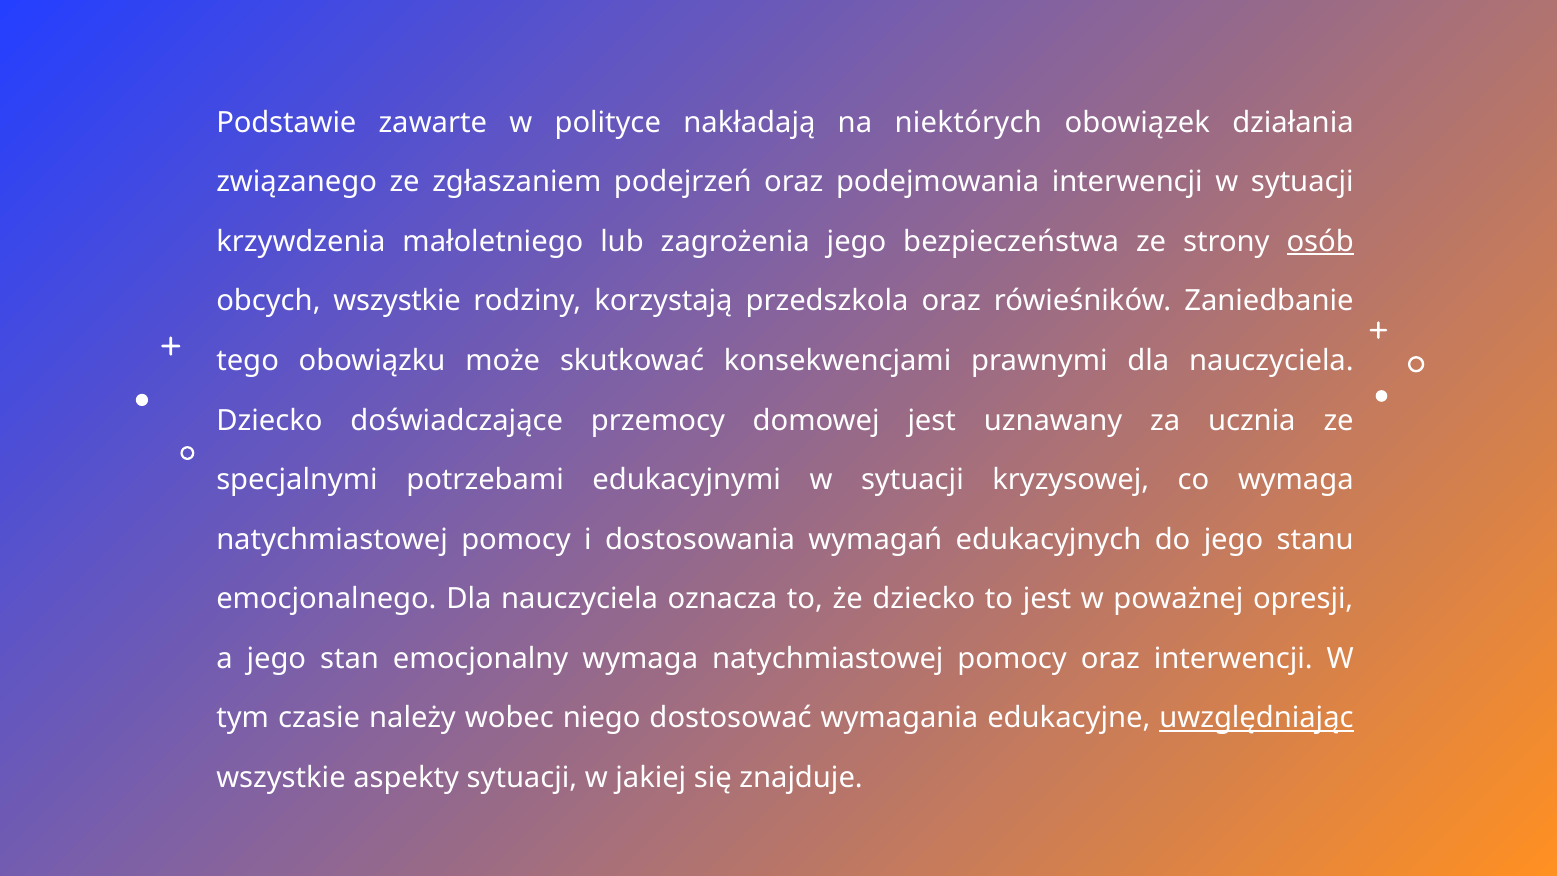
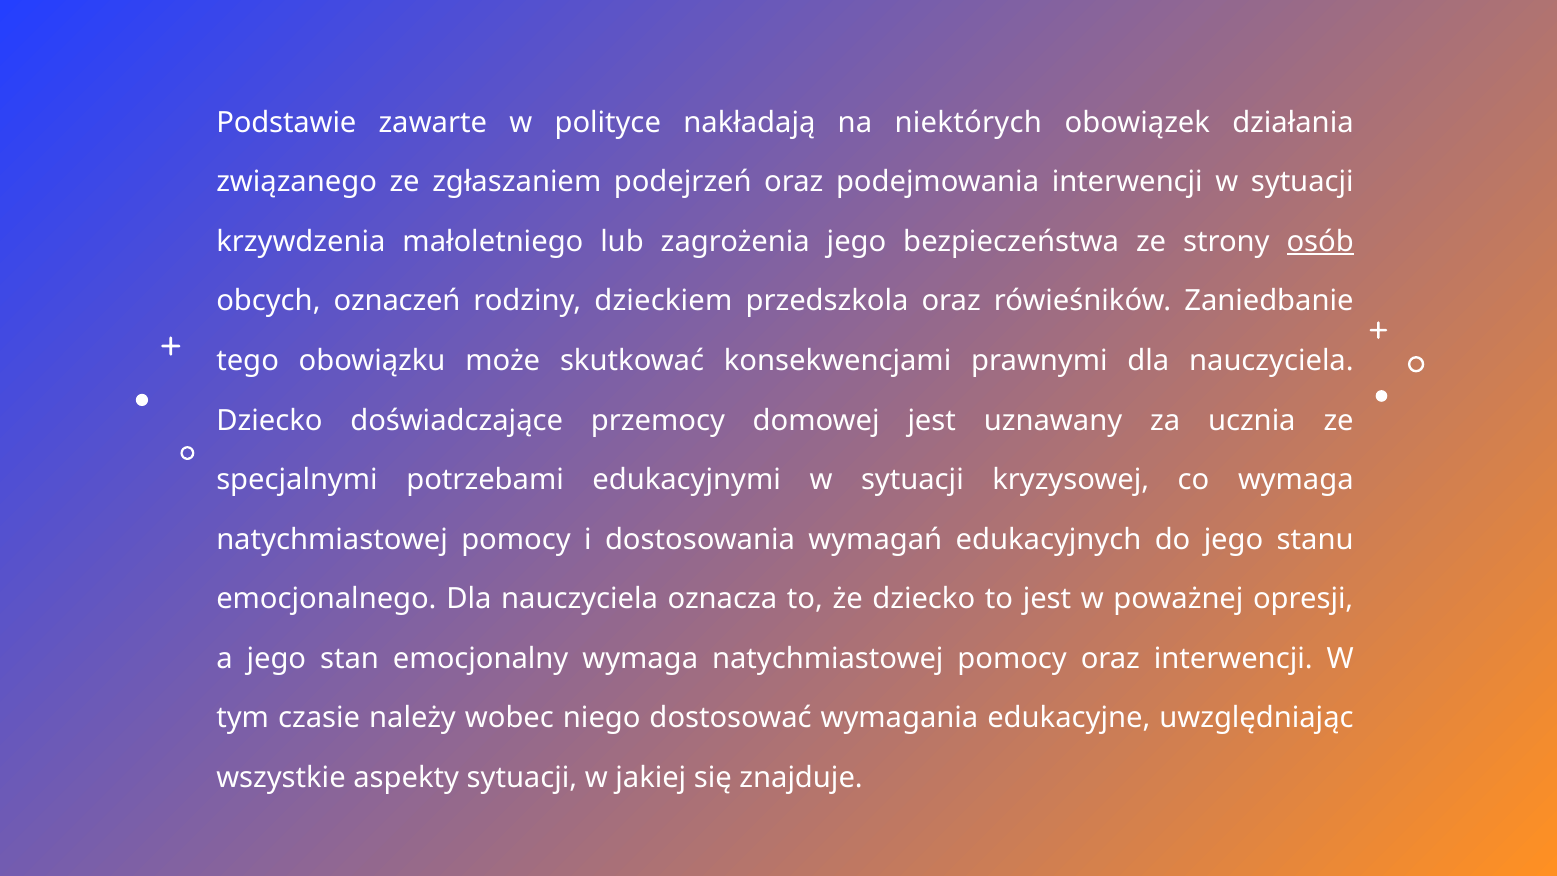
obcych wszystkie: wszystkie -> oznaczeń (397, 301)
korzystają: korzystają -> dzieckiem (663, 301)
uwzględniając underline: present -> none (1256, 718)
